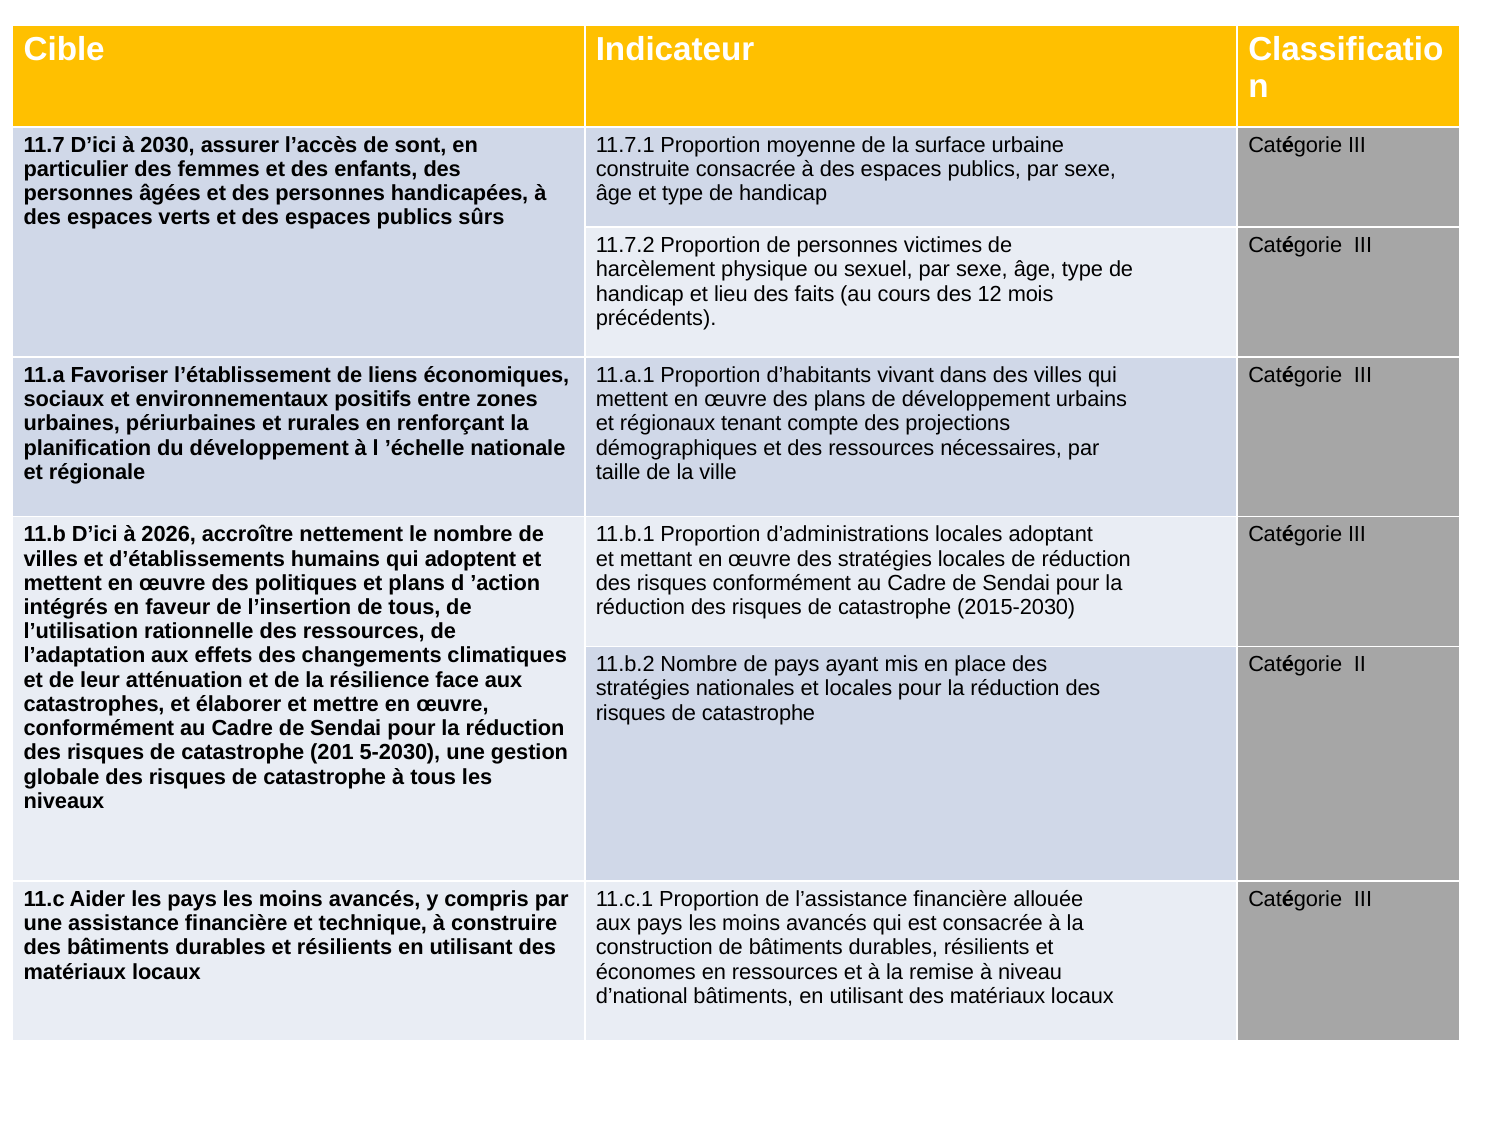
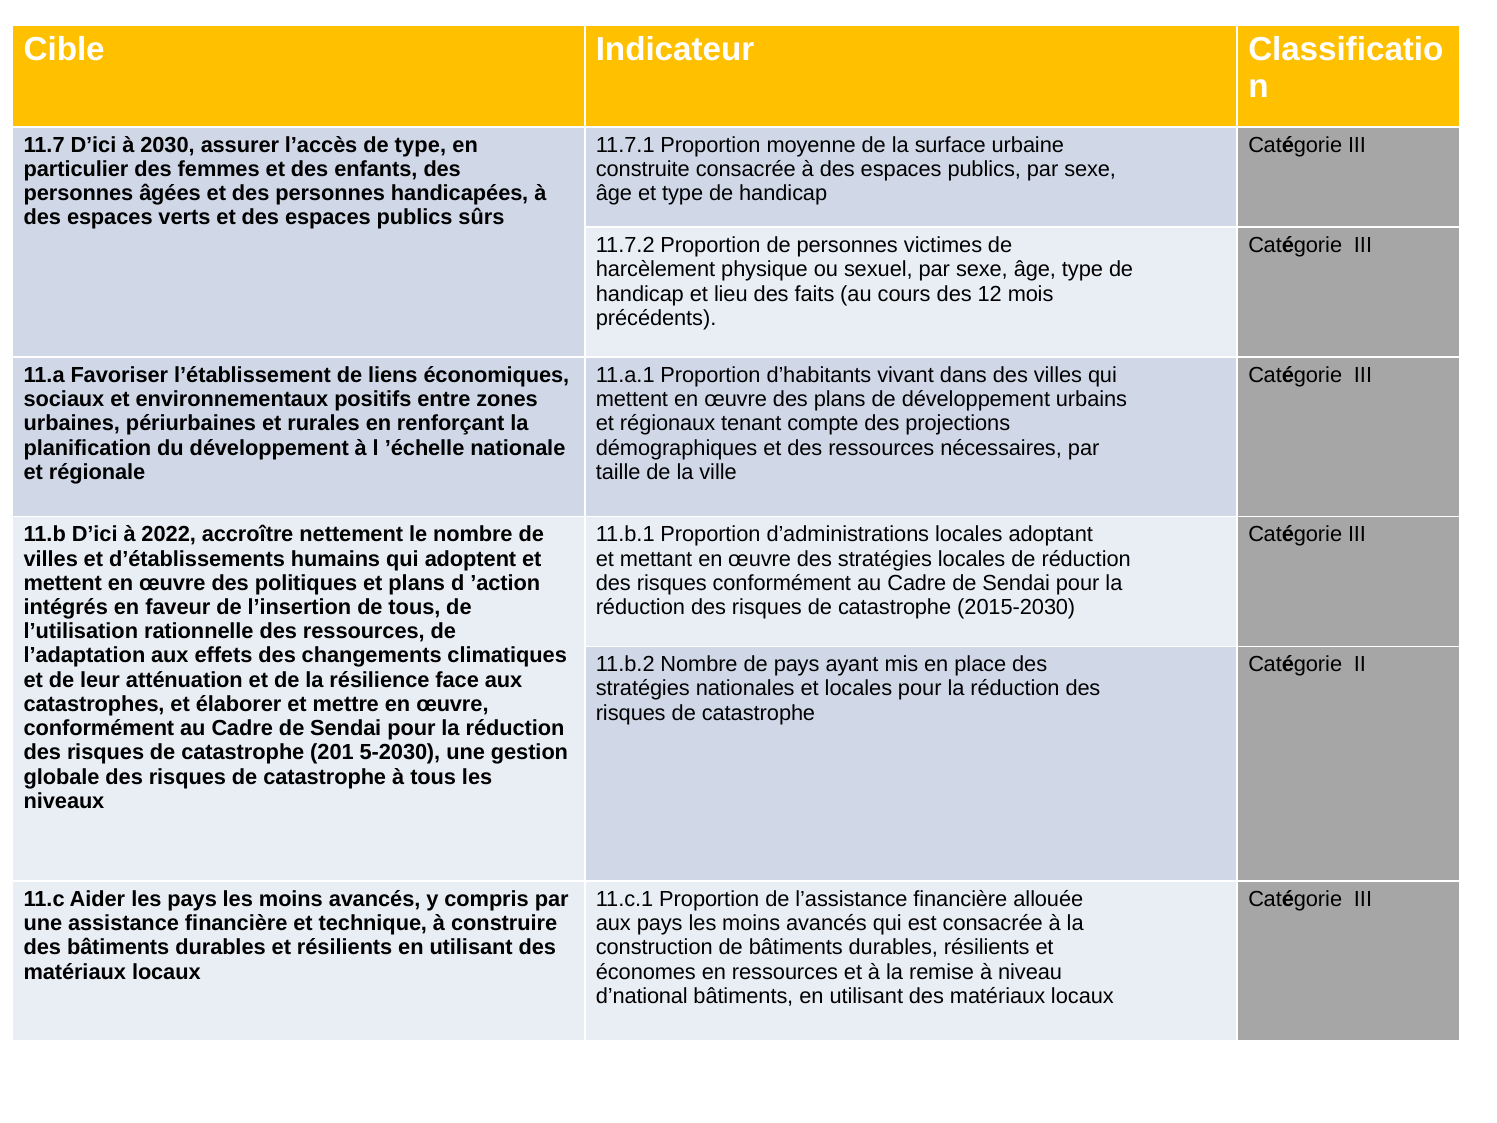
de sont: sont -> type (420, 145)
2026: 2026 -> 2022 (169, 534)
